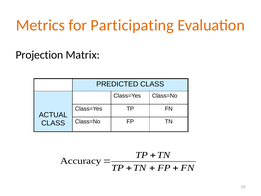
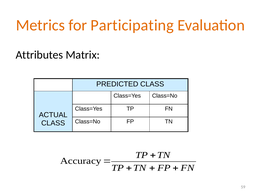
Projection: Projection -> Attributes (39, 55)
